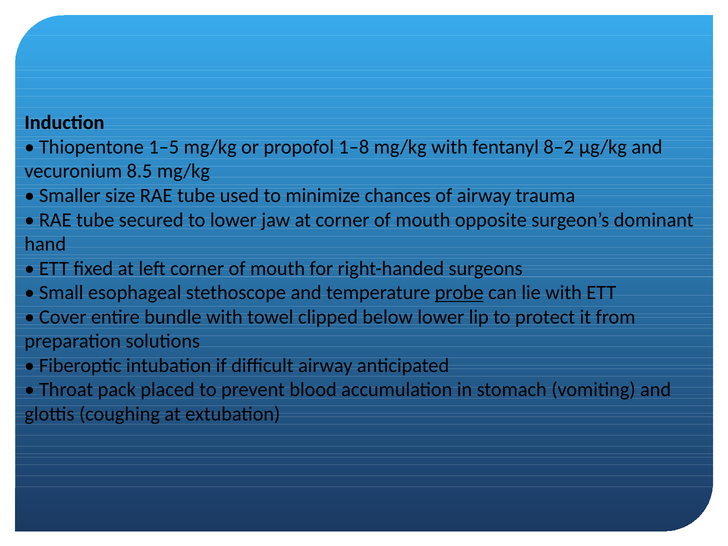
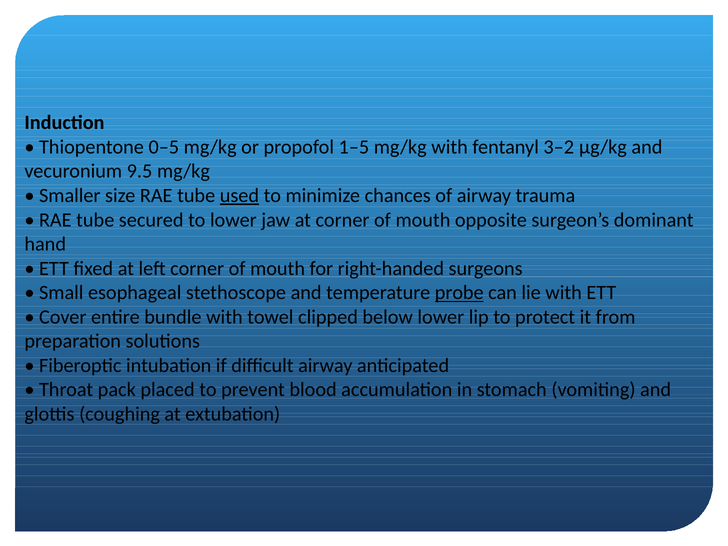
1–5: 1–5 -> 0–5 (164, 147)
1–8: 1–8 -> 1–5 (354, 147)
8–2: 8–2 -> 3–2 (559, 147)
8.5: 8.5 -> 9.5 (140, 171)
used underline: none -> present (239, 196)
